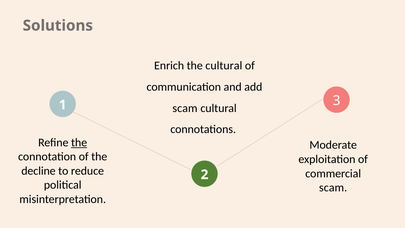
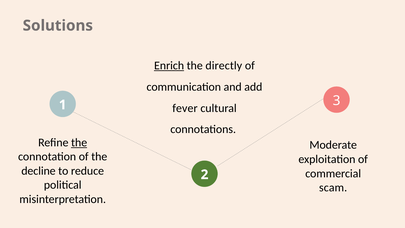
Enrich underline: none -> present (169, 65)
the cultural: cultural -> directly (224, 65)
scam: scam -> fever (185, 108)
